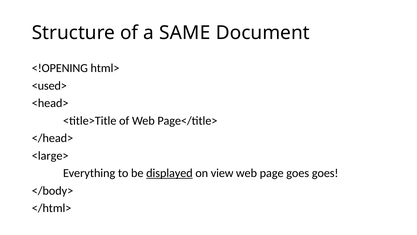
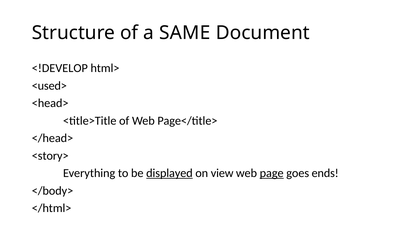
<!OPENING: <!OPENING -> <!DEVELOP (60, 68)
<large>: <large> -> <story> (50, 155)
page underline: none -> present (272, 173)
goes goes: goes -> ends (325, 173)
